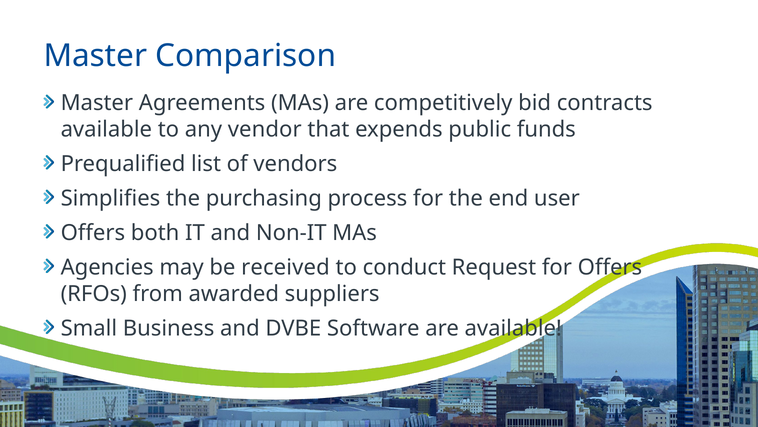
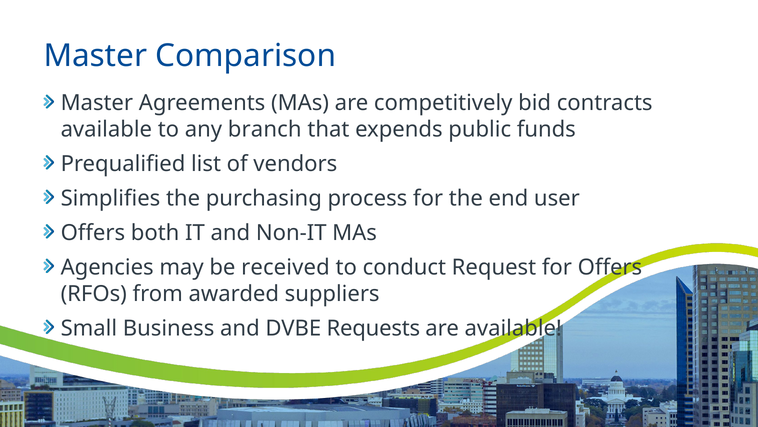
vendor: vendor -> branch (265, 129)
Software: Software -> Requests (373, 328)
